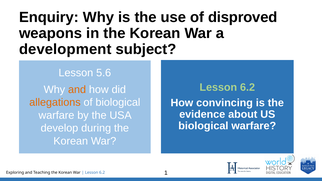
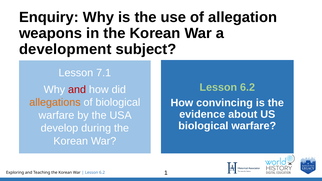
disproved: disproved -> allegation (243, 17)
5.6: 5.6 -> 7.1 (104, 73)
and colour: orange -> red (77, 90)
